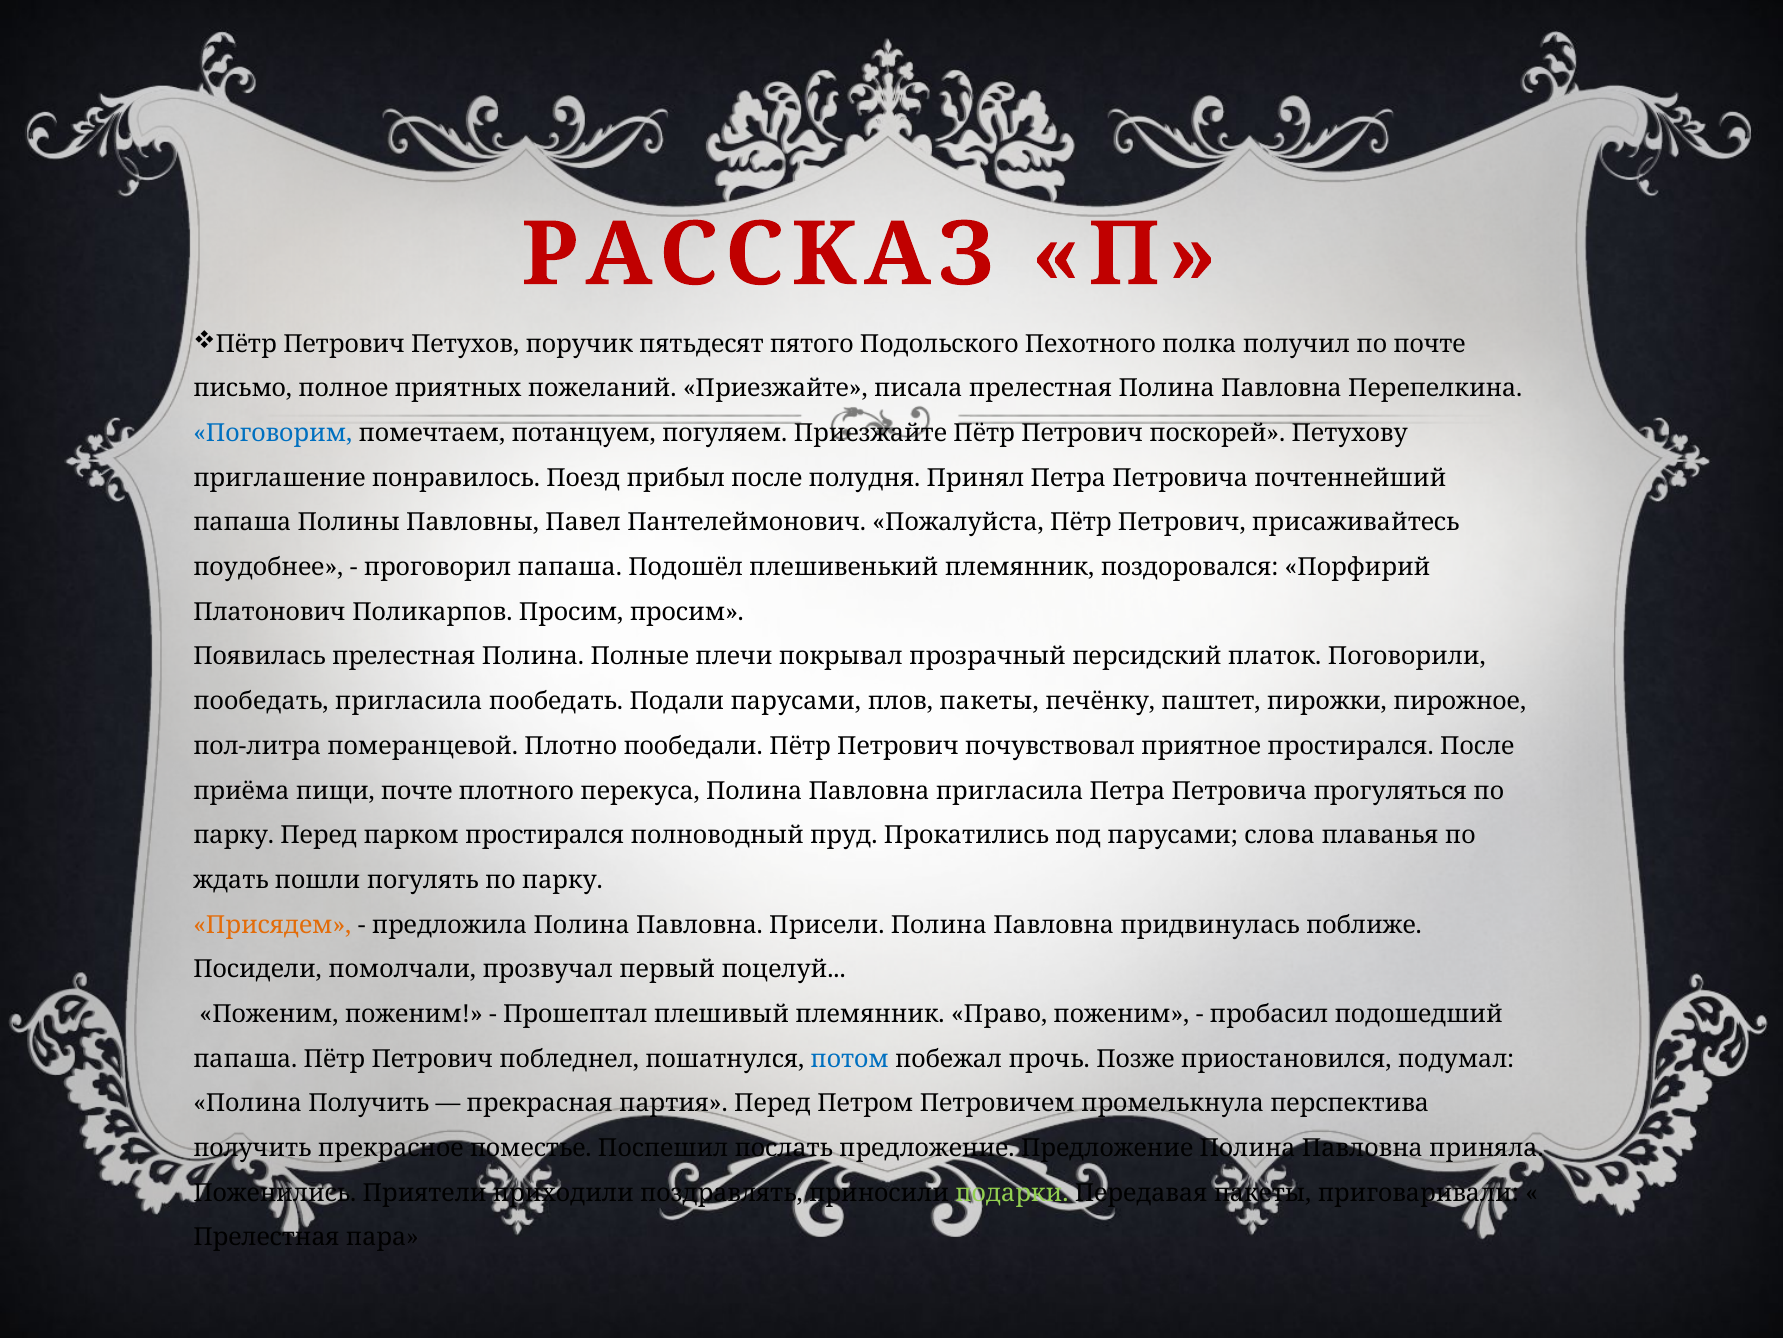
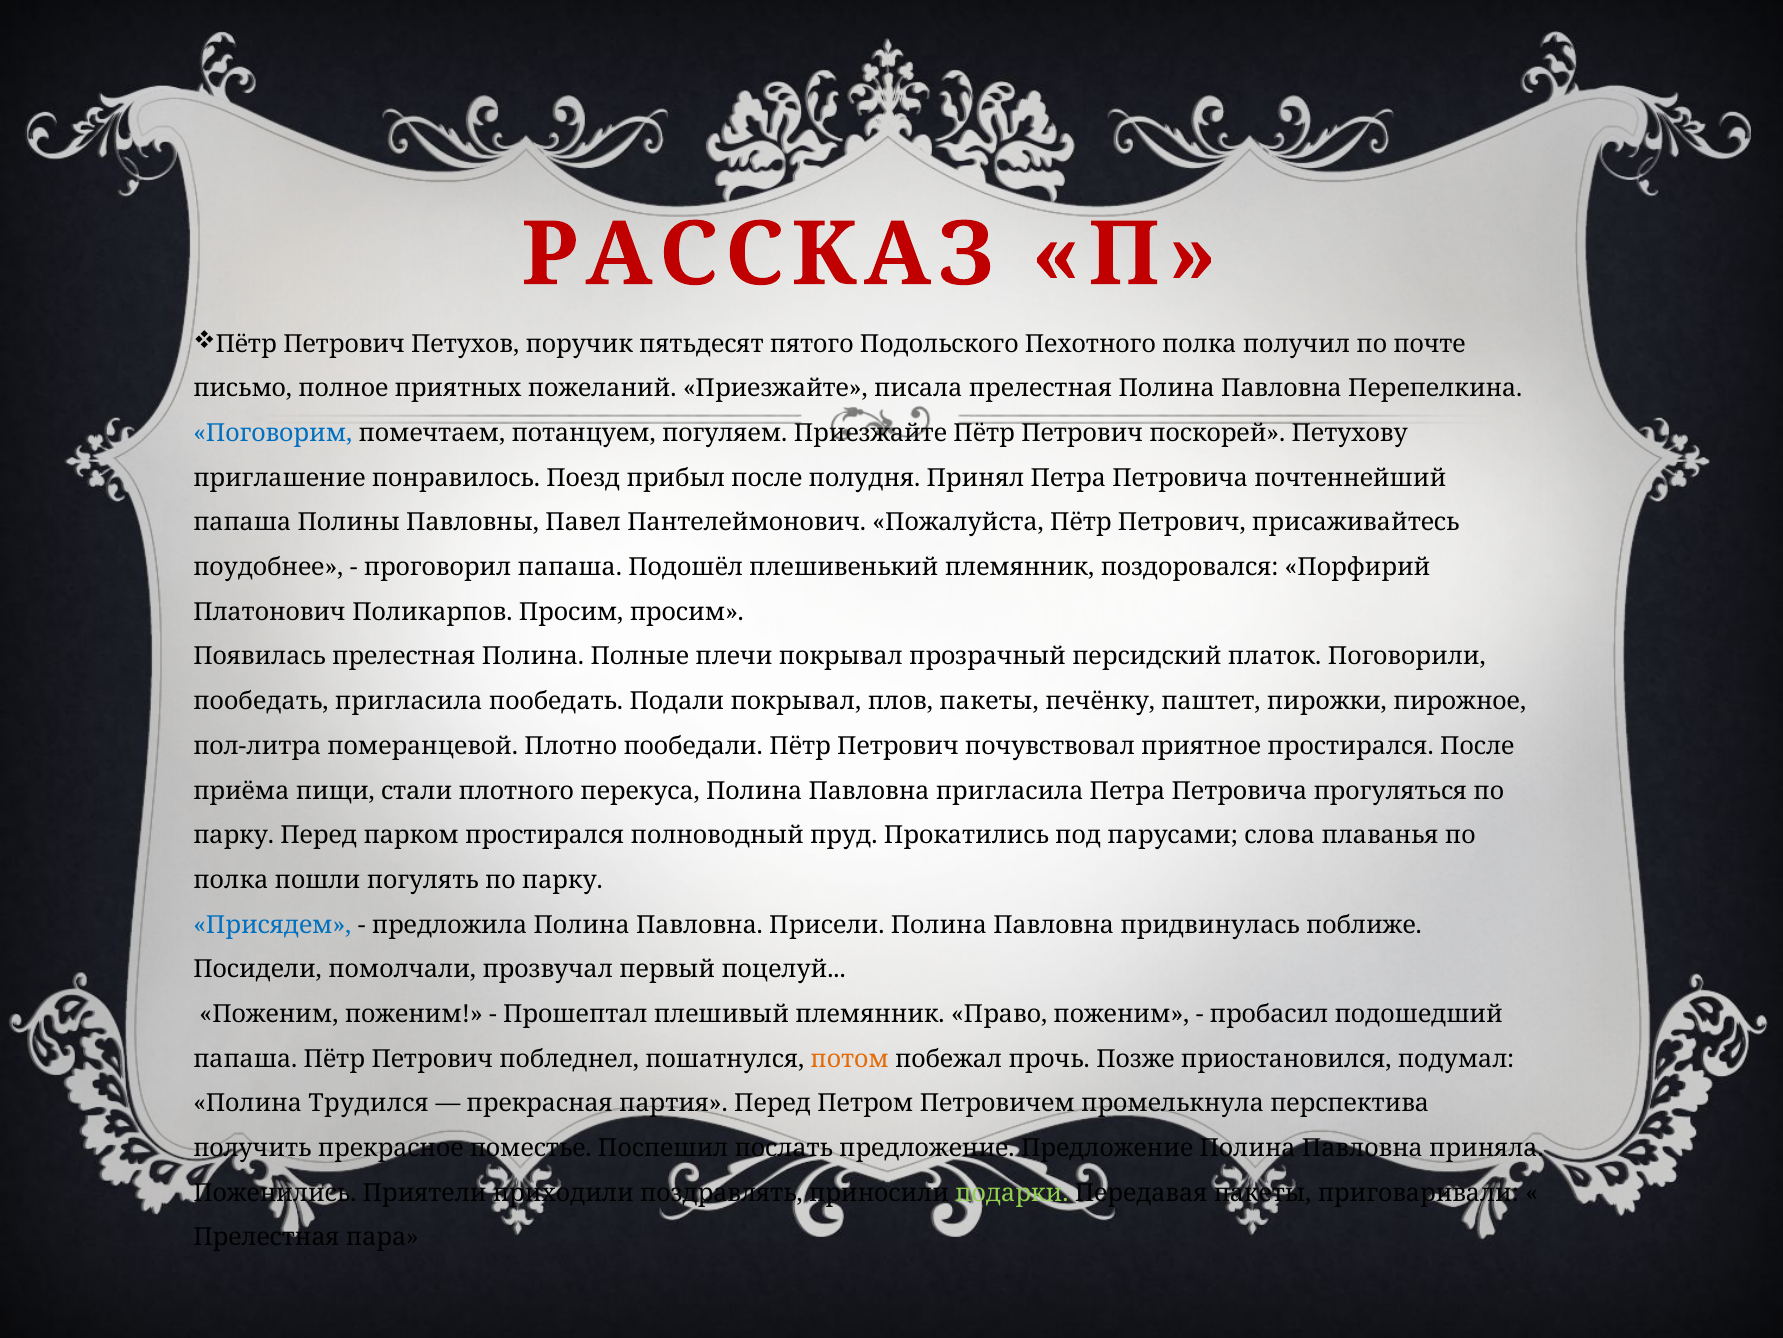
Подали парусами: парусами -> покрывал (796, 701)
пищи почте: почте -> стали (417, 790)
ждать: ждать -> полка (231, 880)
Присядем colour: orange -> blue (272, 924)
потом colour: blue -> orange (850, 1058)
Полина Получить: Получить -> Трудился (369, 1103)
